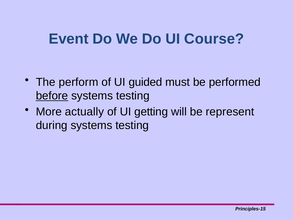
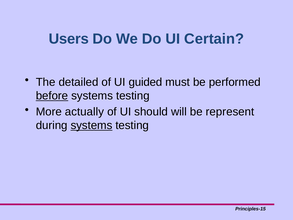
Event: Event -> Users (69, 39)
Course: Course -> Certain (214, 39)
perform: perform -> detailed (79, 82)
getting: getting -> should (151, 112)
systems underline: none -> present (91, 125)
